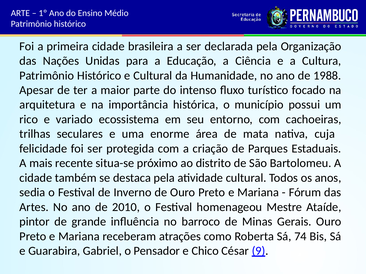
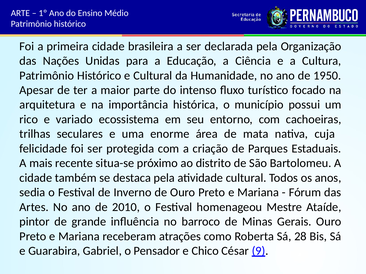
1988: 1988 -> 1950 (327, 76)
74: 74 -> 28 (300, 237)
